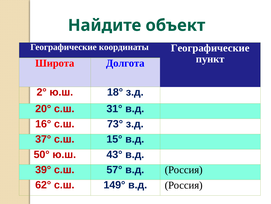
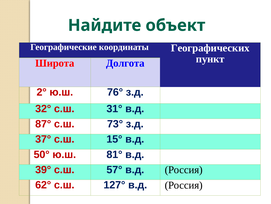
координаты Географические: Географические -> Географических (210, 48)
18°: 18° -> 76° (115, 92)
20°: 20° -> 32° (43, 108)
16°: 16° -> 87° (43, 124)
43°: 43° -> 81° (114, 154)
149°: 149° -> 127° (114, 184)
